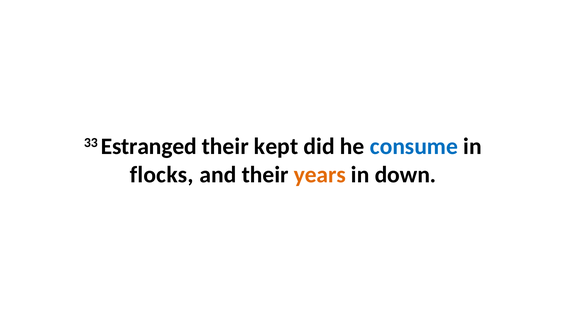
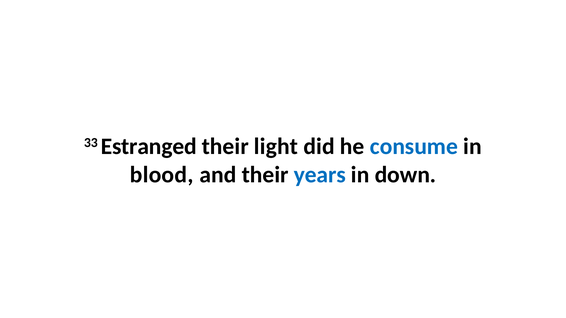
kept: kept -> light (276, 147)
flocks: flocks -> blood (162, 175)
years colour: orange -> blue (320, 175)
